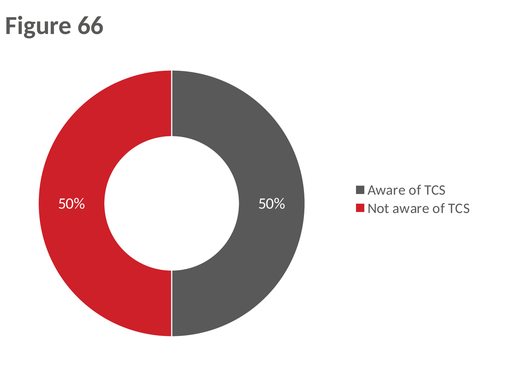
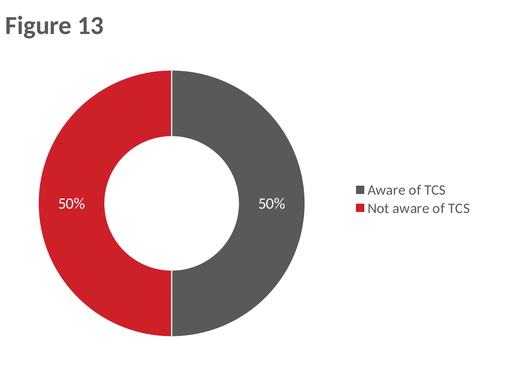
66: 66 -> 13 (91, 26)
